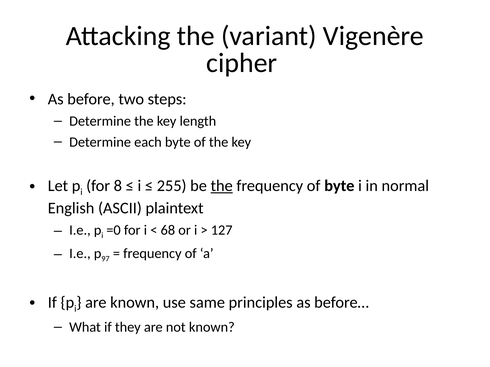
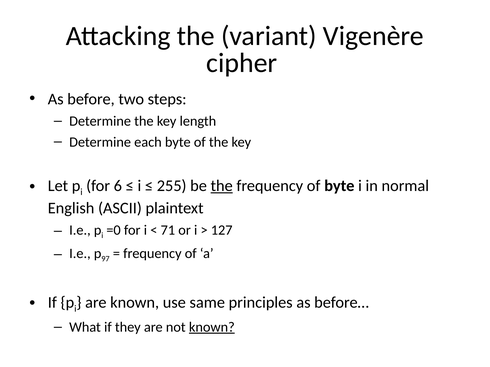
8: 8 -> 6 (118, 186)
68: 68 -> 71 (168, 230)
known underline: none -> present (212, 328)
